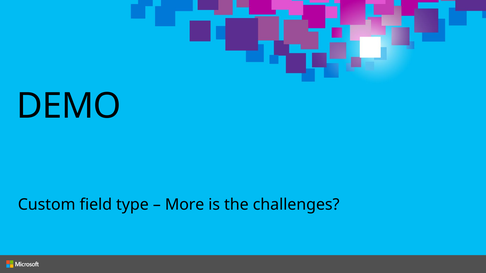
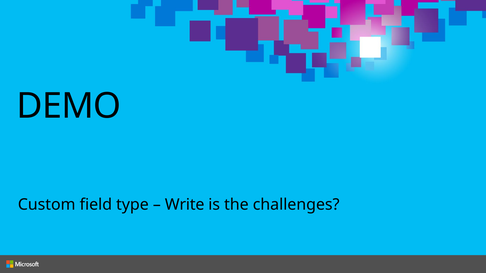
More: More -> Write (185, 205)
